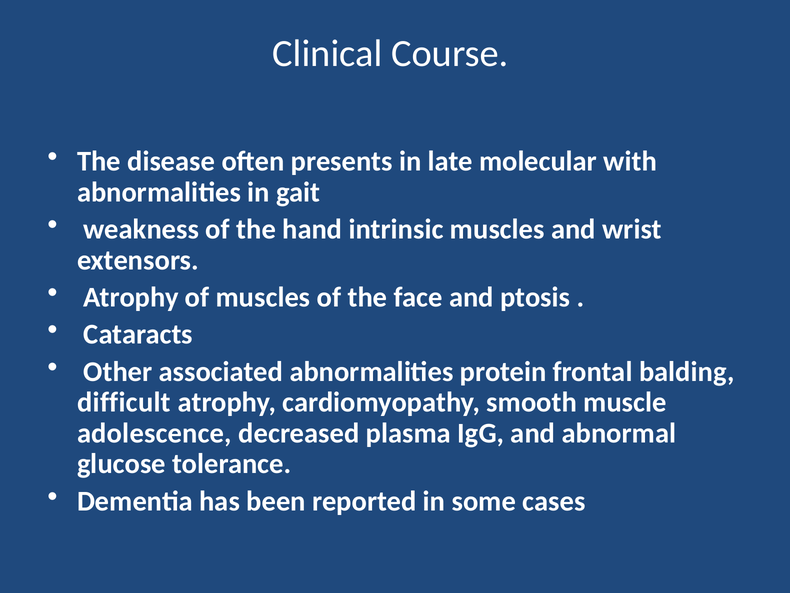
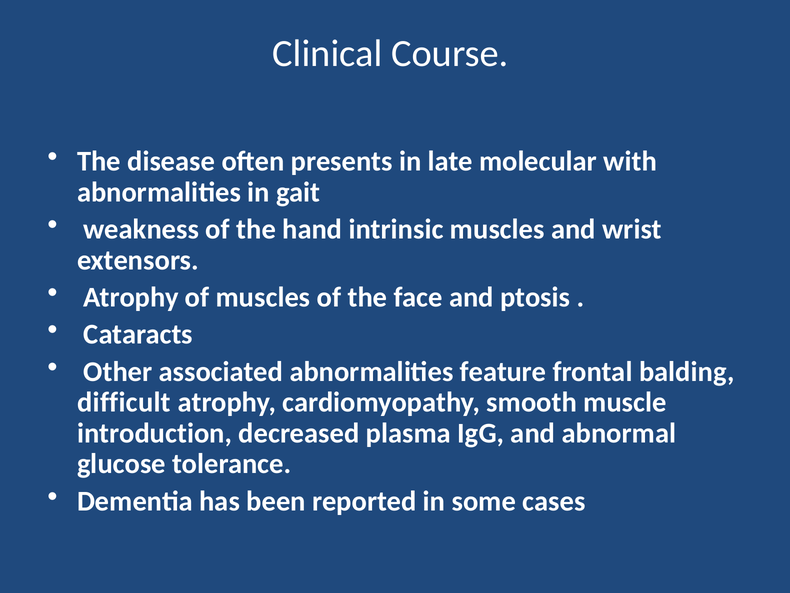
protein: protein -> feature (503, 371)
adolescence: adolescence -> introduction (155, 433)
